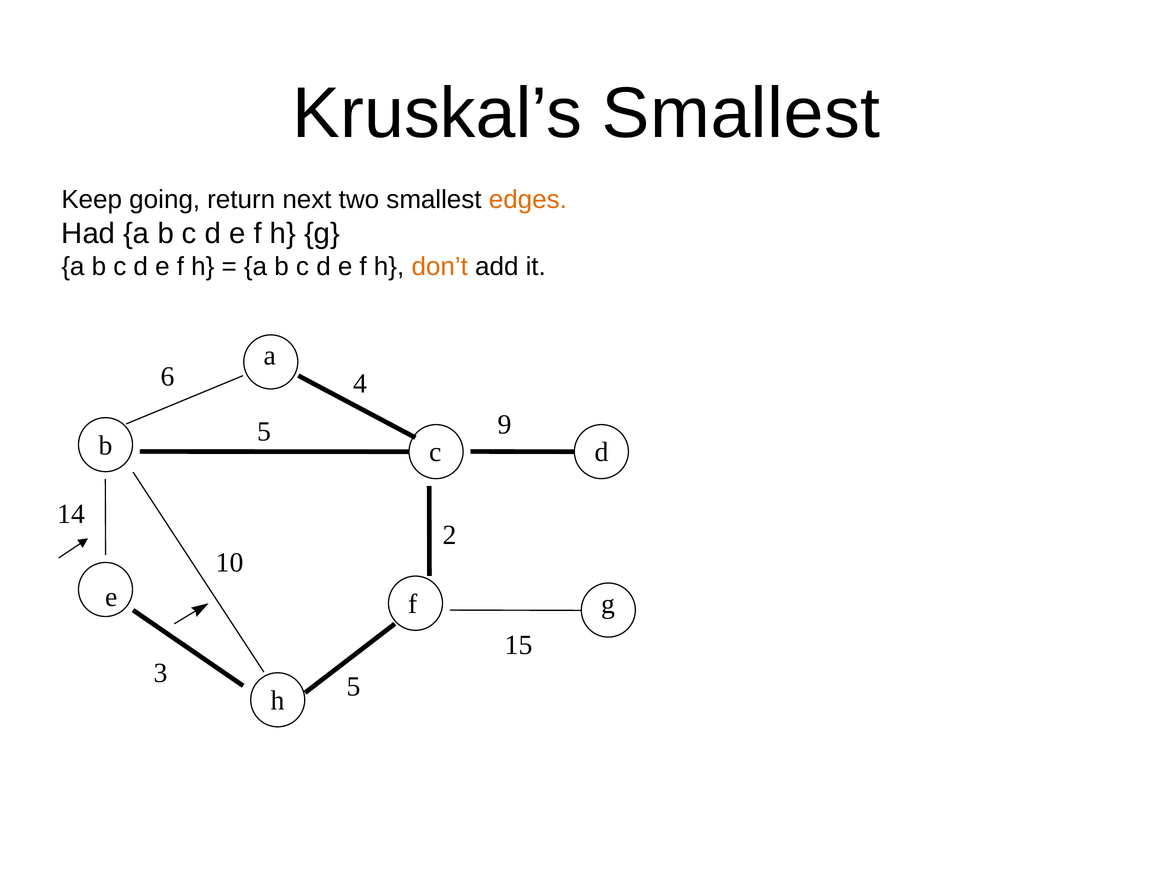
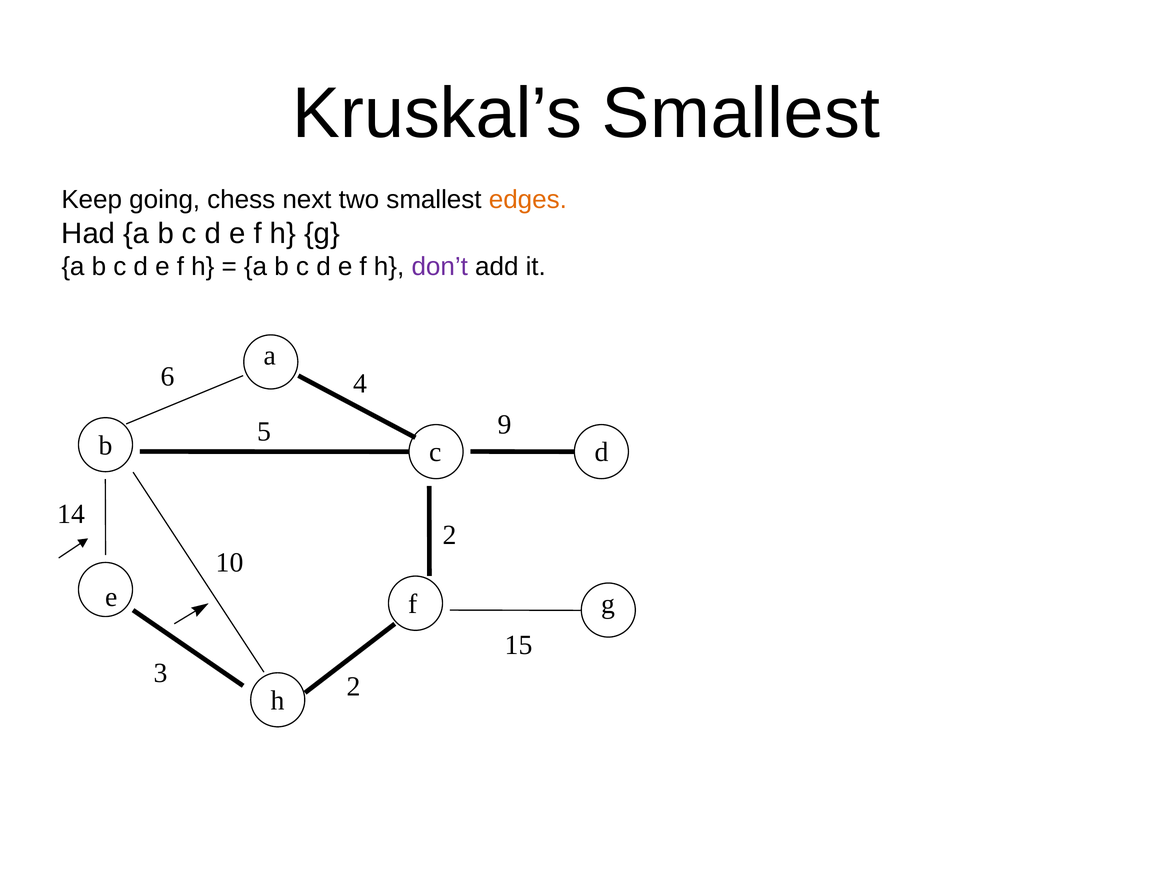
return: return -> chess (241, 200)
don’t colour: orange -> purple (440, 266)
3 5: 5 -> 2 (353, 686)
